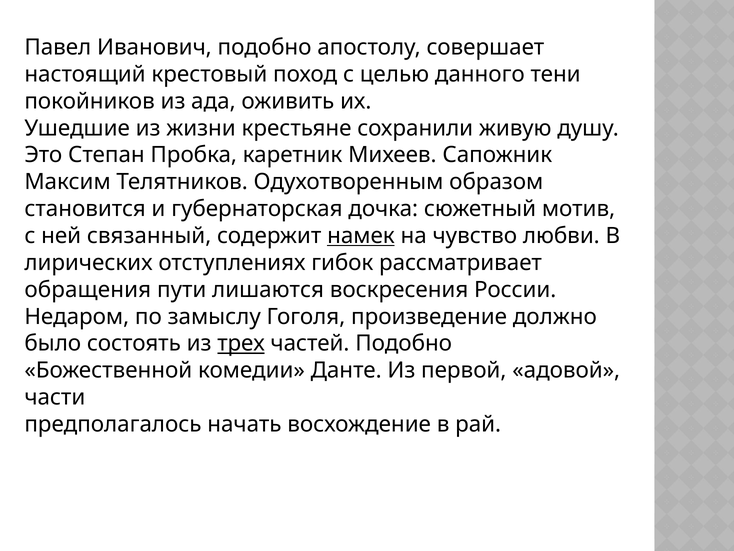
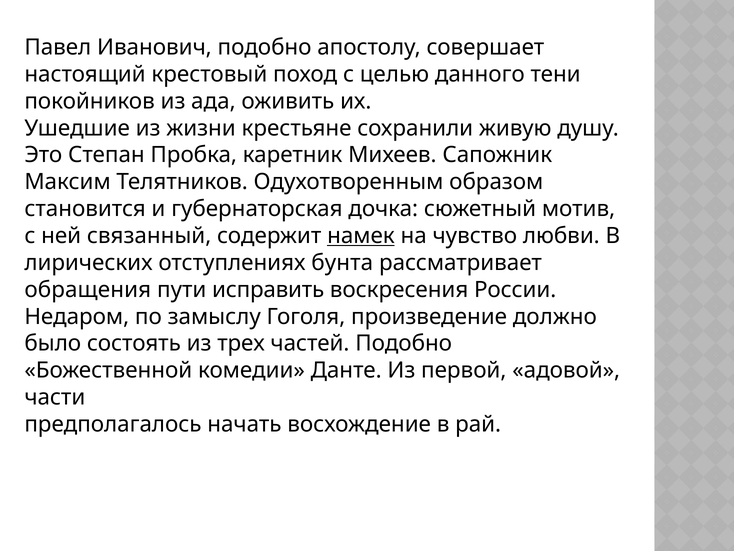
гибок: гибок -> бунта (342, 263)
лишаются: лишаются -> исправить (268, 289)
трех underline: present -> none (241, 343)
